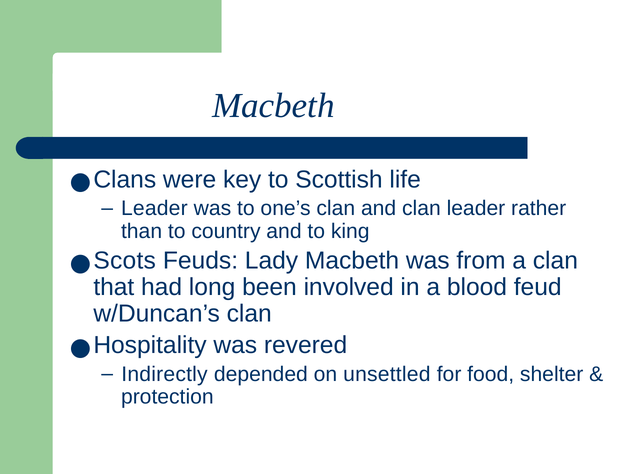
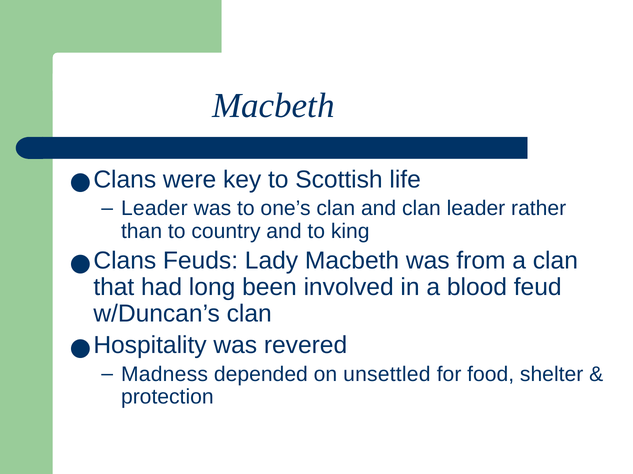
Scots: Scots -> Clans (125, 261)
Indirectly: Indirectly -> Madness (165, 375)
